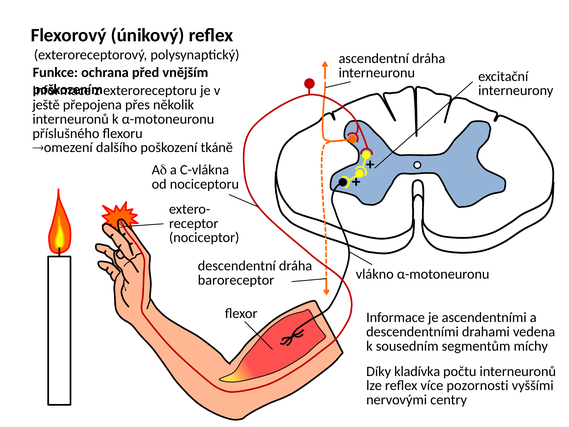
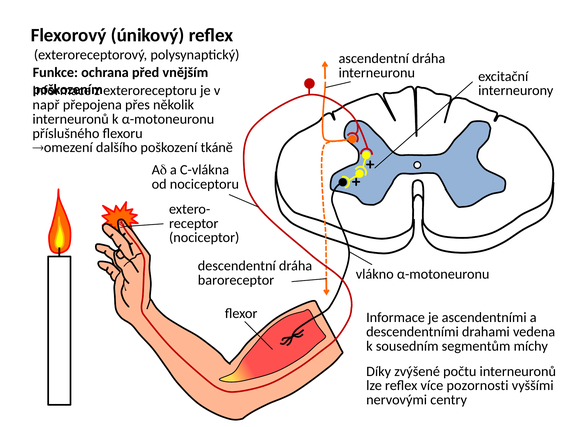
ještě: ještě -> např (46, 105)
kladívka: kladívka -> zvýšené (417, 371)
